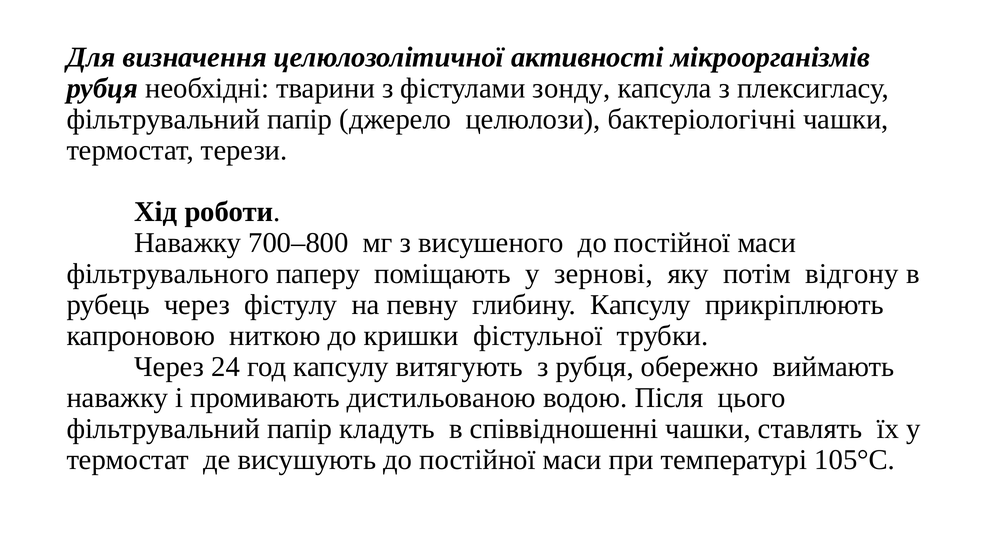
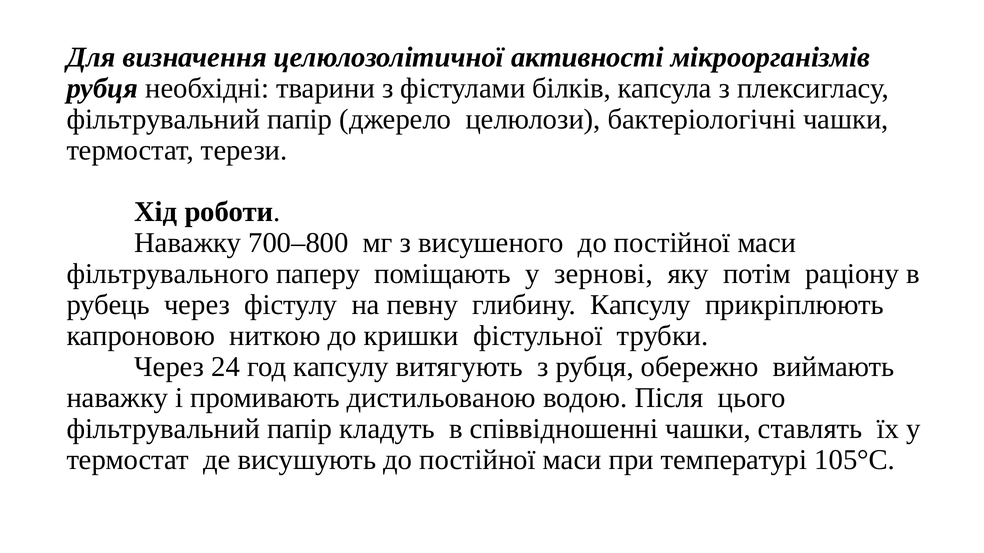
зонду: зонду -> білків (572, 88)
відгону: відгону -> раціону (852, 274)
